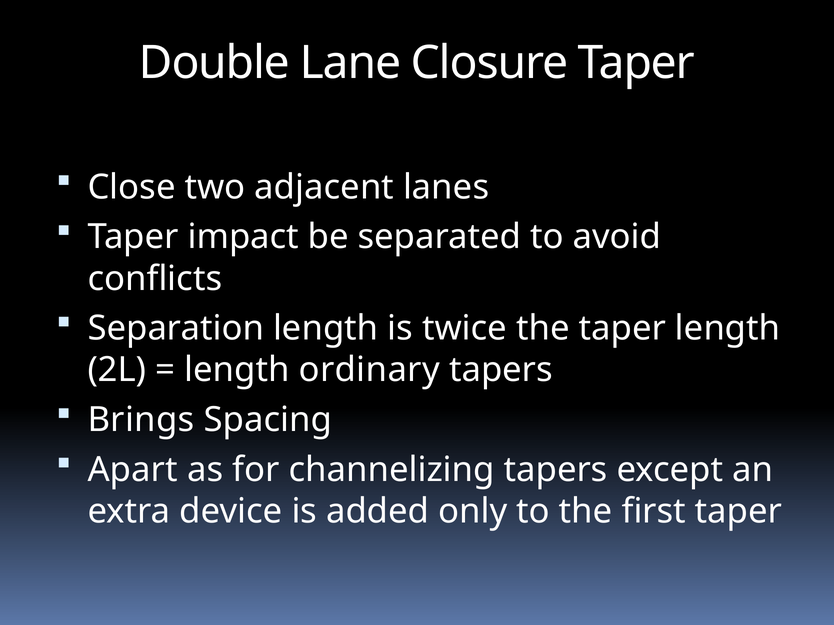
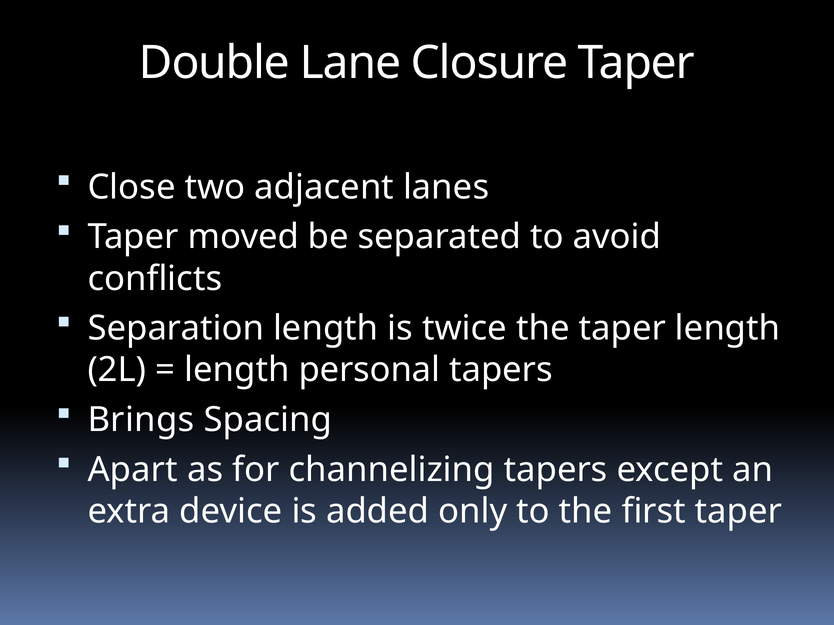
impact: impact -> moved (243, 237)
ordinary: ordinary -> personal (369, 370)
